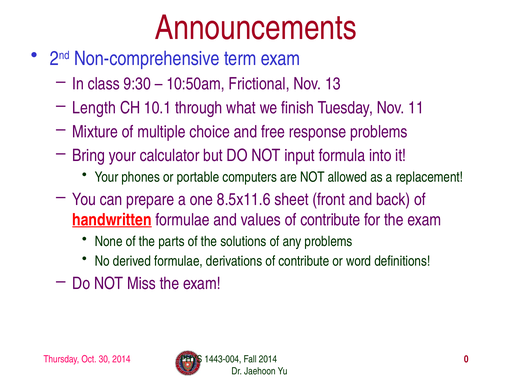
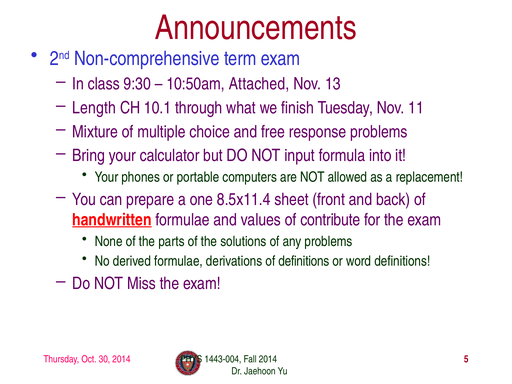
Frictional: Frictional -> Attached (259, 84)
8.5x11.6: 8.5x11.6 -> 8.5x11.4 (244, 199)
derivations of contribute: contribute -> definitions (304, 261)
0: 0 -> 5 (466, 359)
